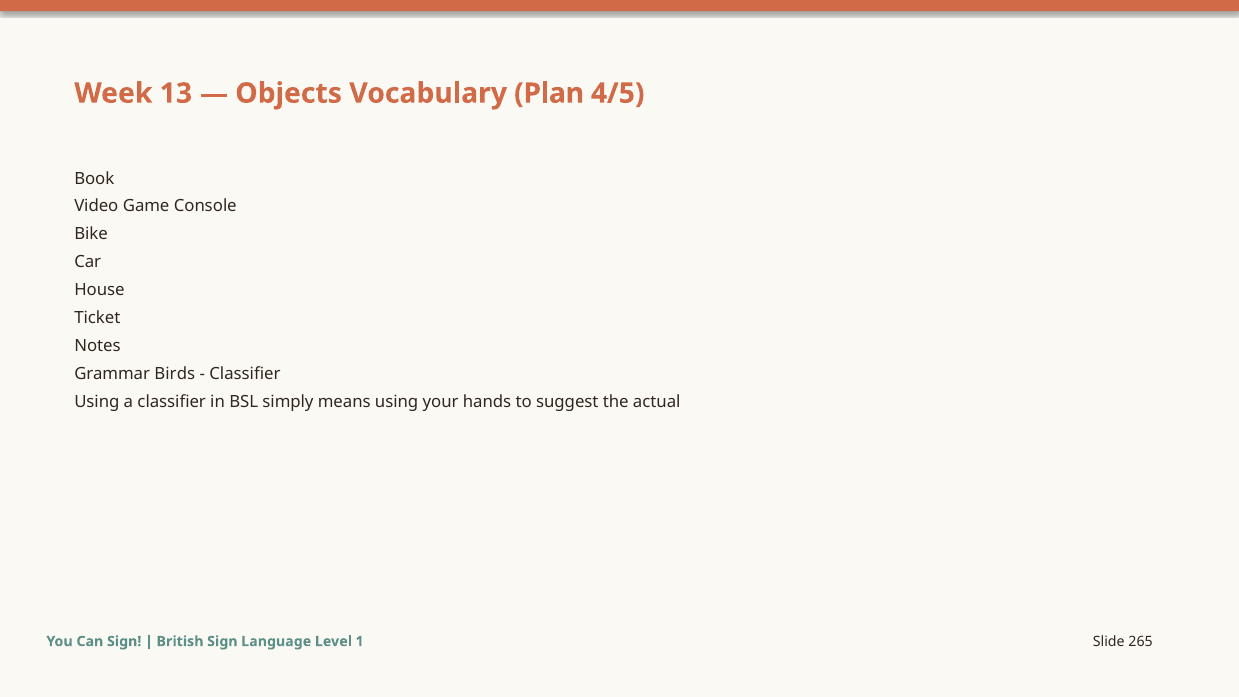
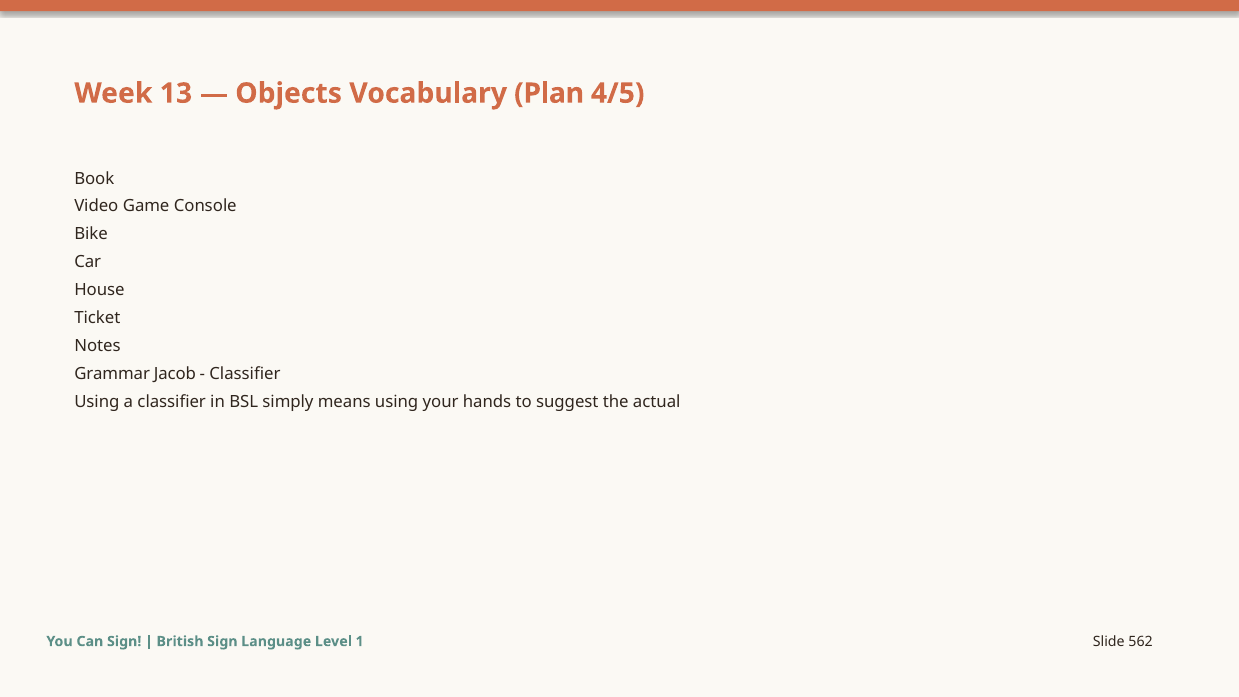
Birds: Birds -> Jacob (175, 374)
265: 265 -> 562 (1141, 641)
